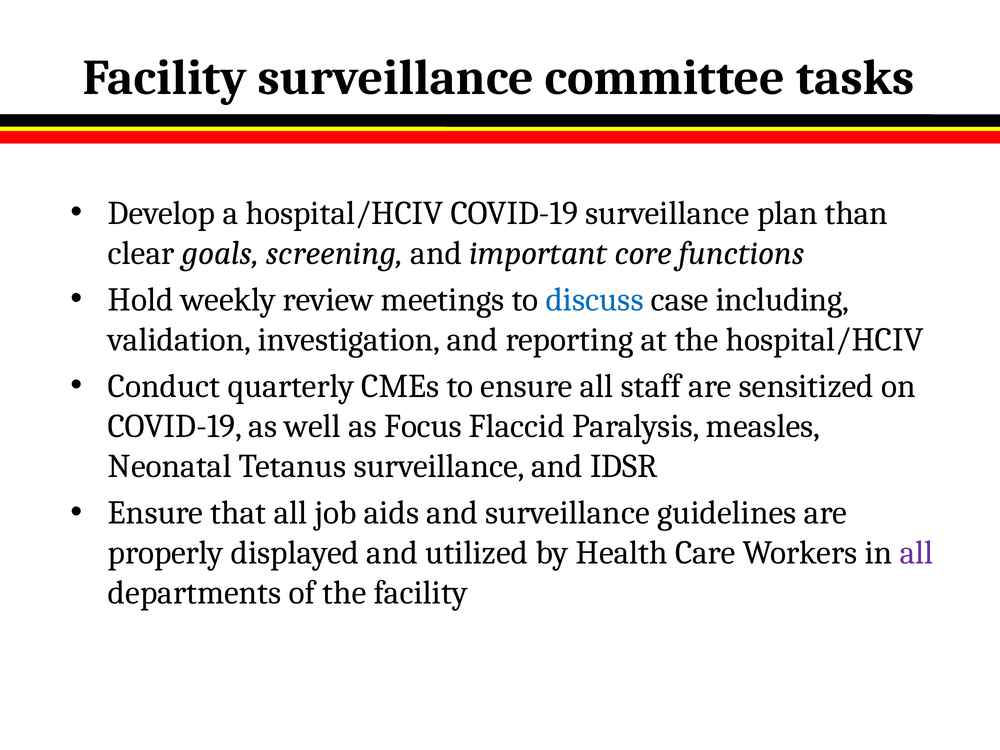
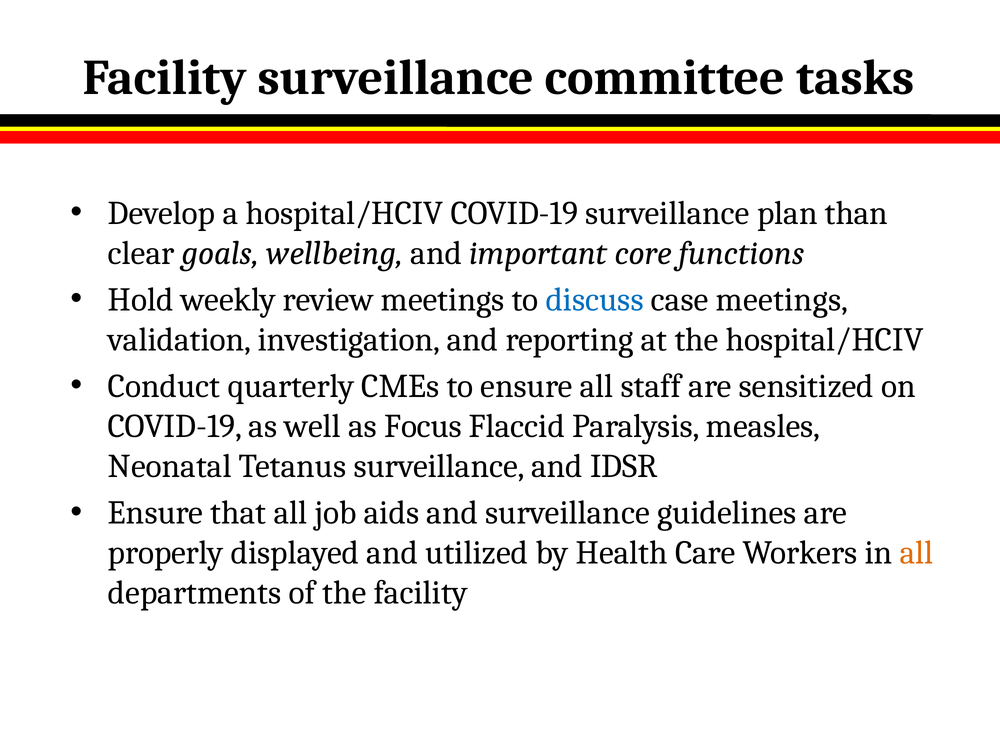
screening: screening -> wellbeing (335, 253)
case including: including -> meetings (782, 300)
all colour: purple -> orange (917, 553)
